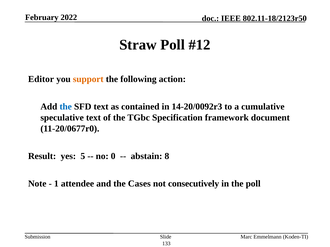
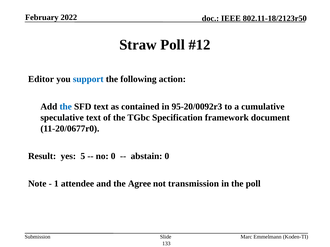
support colour: orange -> blue (88, 79)
14-20/0092r3: 14-20/0092r3 -> 95-20/0092r3 (197, 107)
abstain 8: 8 -> 0 (167, 156)
Cases: Cases -> Agree (139, 184)
consecutively: consecutively -> transmission (194, 184)
